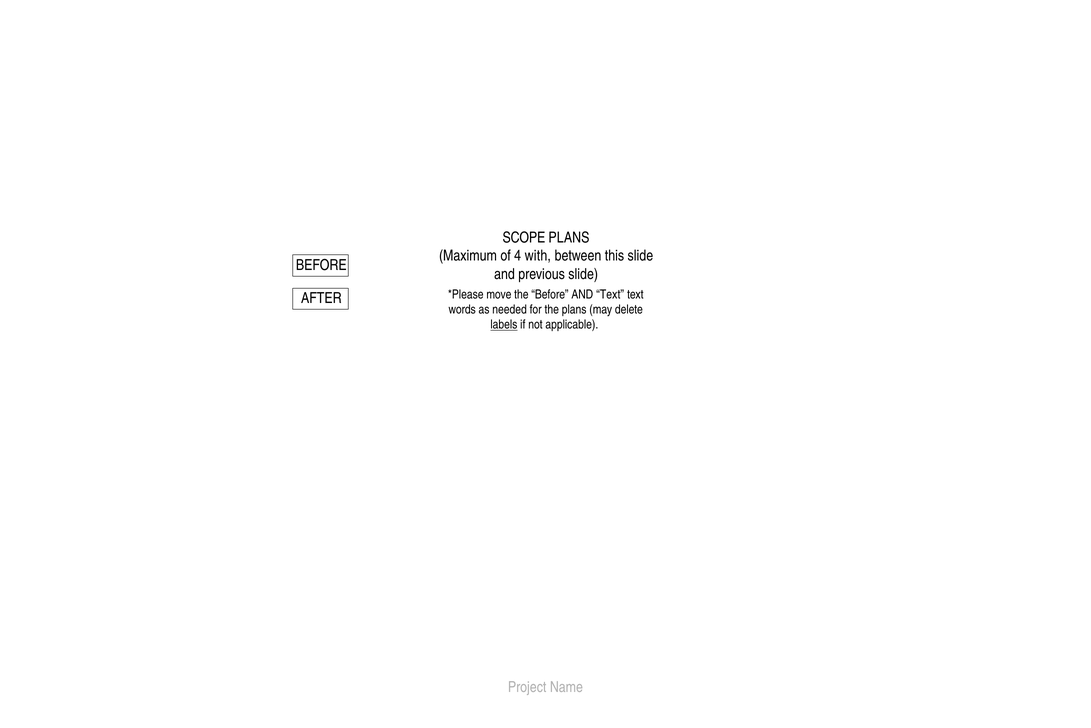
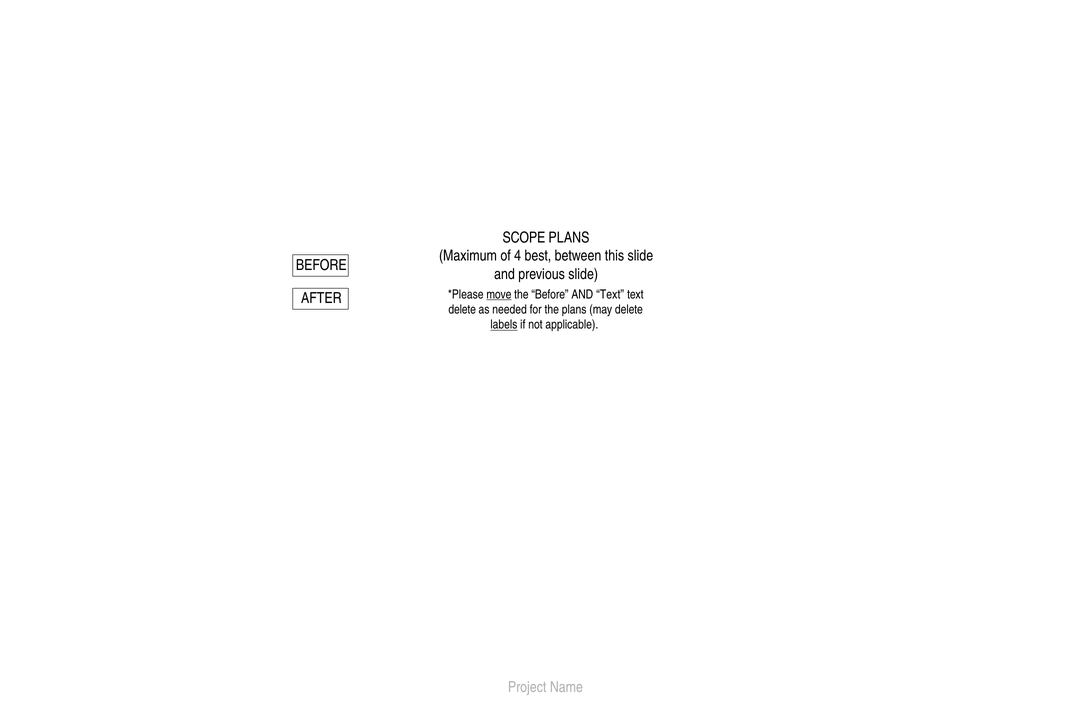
with: with -> best (538, 256)
move underline: none -> present (499, 294)
words: words -> delete (462, 309)
